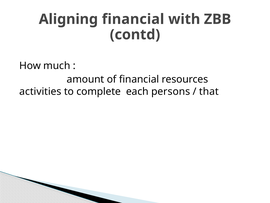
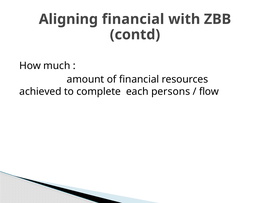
activities: activities -> achieved (40, 91)
that: that -> flow (209, 91)
